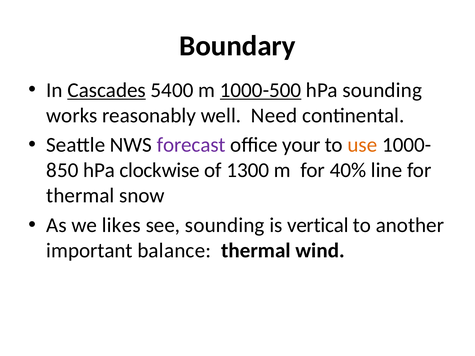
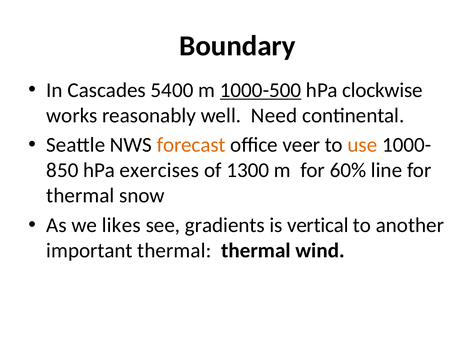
Cascades underline: present -> none (107, 90)
hPa sounding: sounding -> clockwise (382, 90)
forecast colour: purple -> orange (191, 145)
your: your -> veer (301, 145)
clockwise: clockwise -> exercises (159, 170)
40%: 40% -> 60% (348, 170)
see sounding: sounding -> gradients (225, 225)
important balance: balance -> thermal (174, 251)
